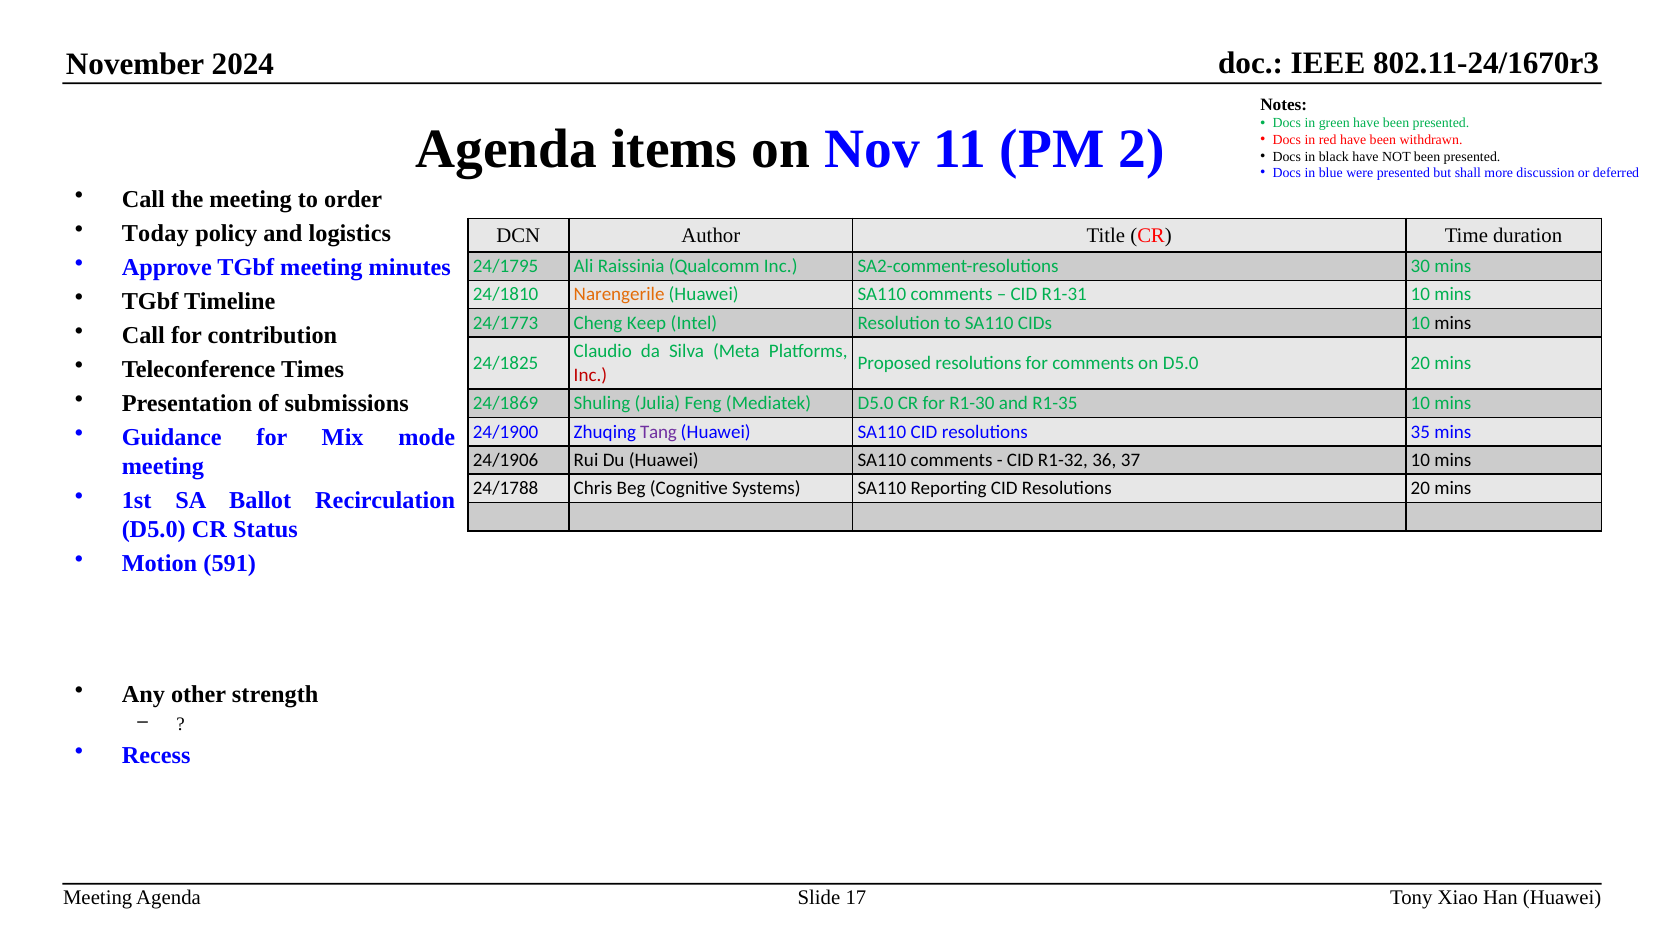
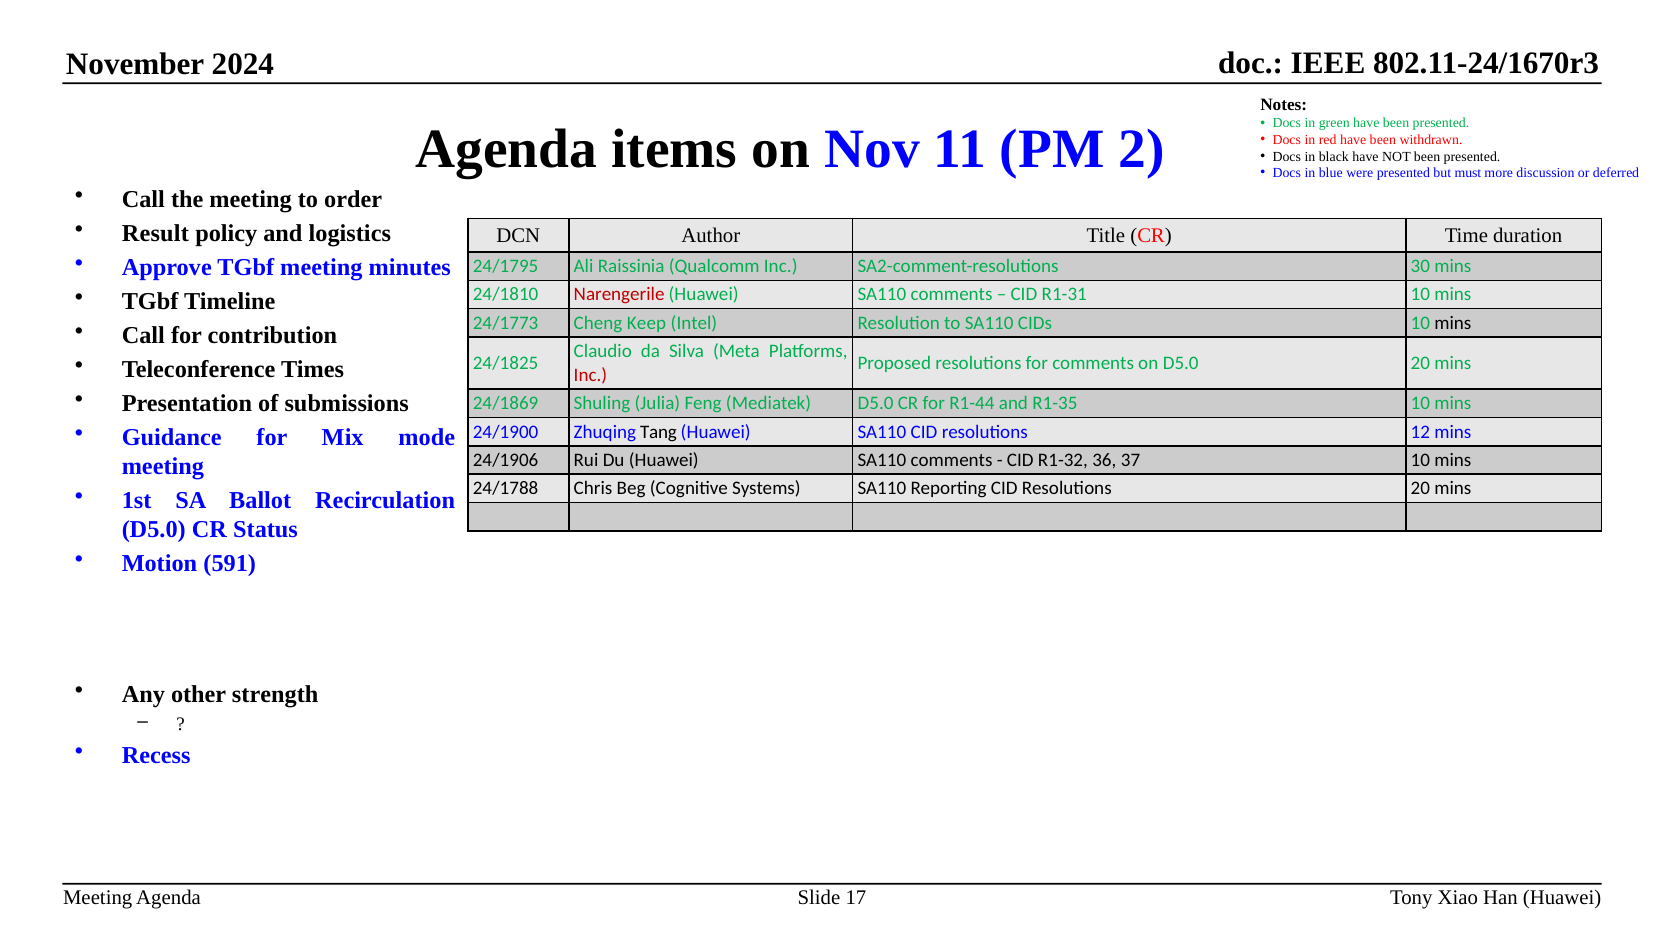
shall: shall -> must (1468, 173)
Today: Today -> Result (155, 233)
Narengerile colour: orange -> red (619, 295)
R1-30: R1-30 -> R1-44 (972, 403)
Tang colour: purple -> black (658, 432)
35: 35 -> 12 (1420, 432)
